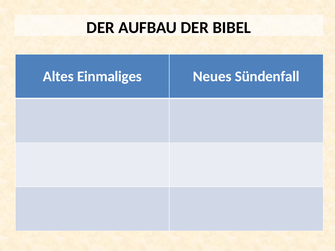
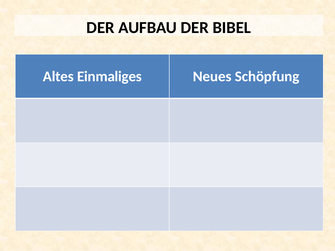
Sündenfall: Sündenfall -> Schöpfung (267, 77)
